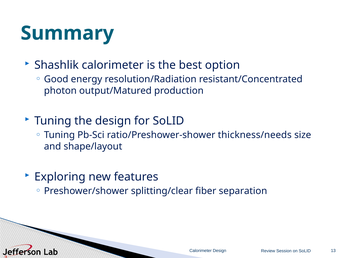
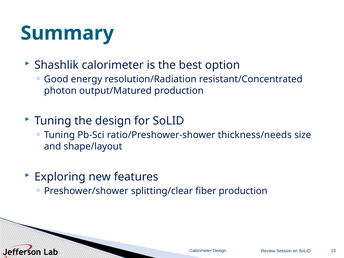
fiber separation: separation -> production (243, 191)
